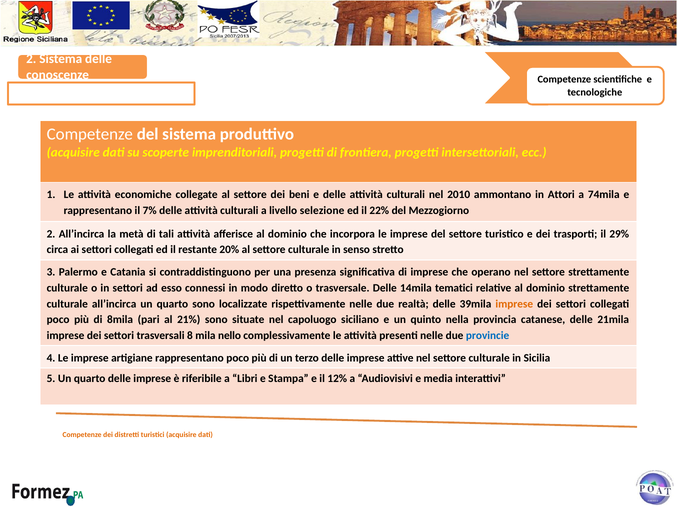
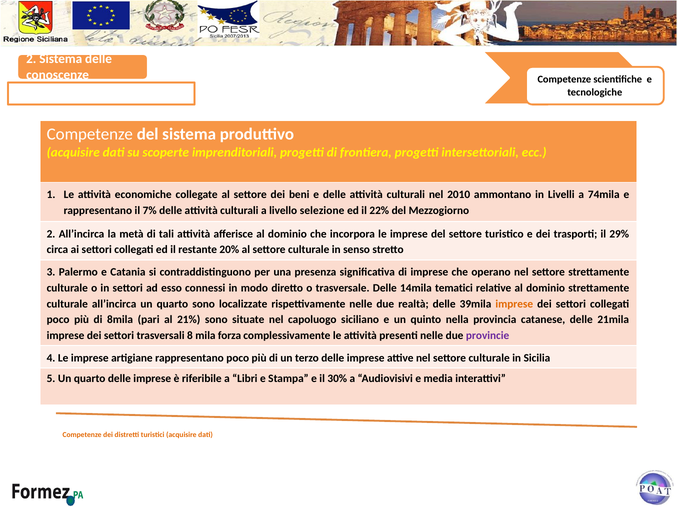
Attori: Attori -> Livelli (561, 195)
nello: nello -> forza (230, 336)
provincie colour: blue -> purple (488, 336)
12%: 12% -> 30% (337, 379)
